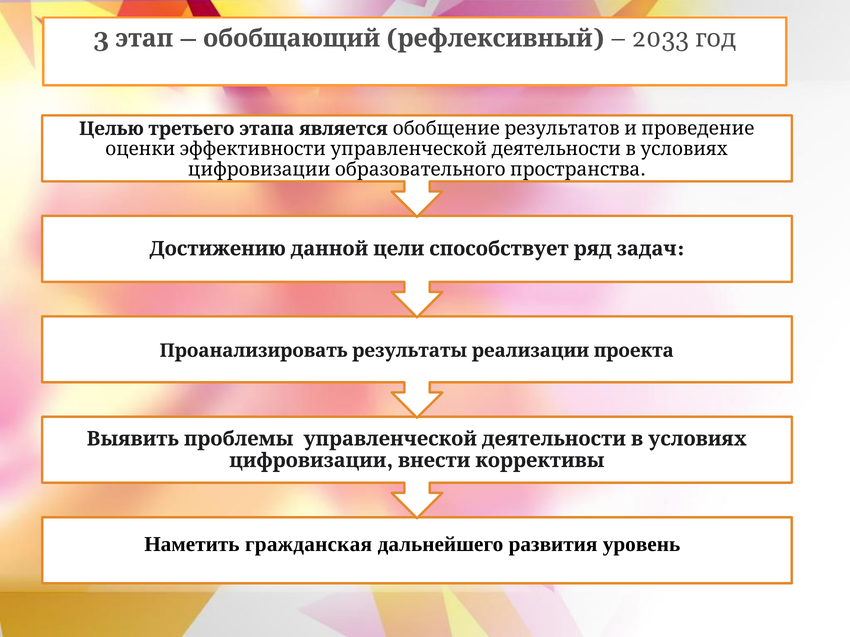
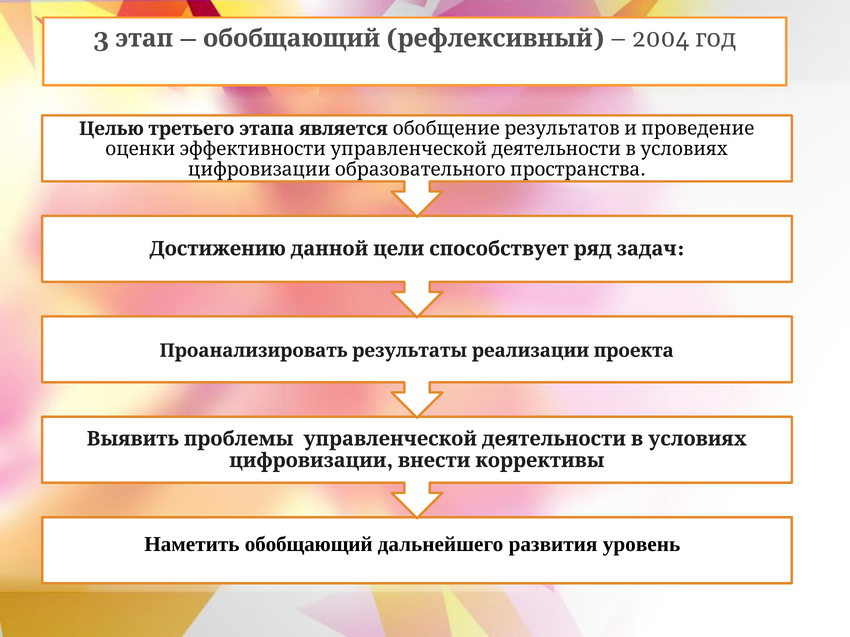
2033: 2033 -> 2004 (661, 38)
Наметить гражданская: гражданская -> обобщающий (309, 545)
